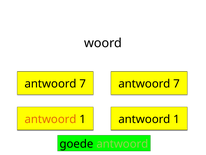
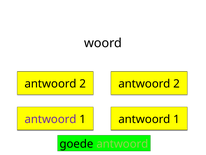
7: 7 -> 2 (83, 84)
7: 7 -> 2 (177, 84)
antwoord colour: orange -> purple (50, 119)
